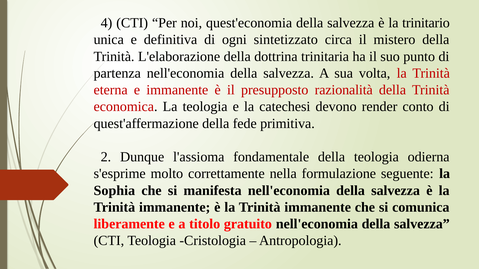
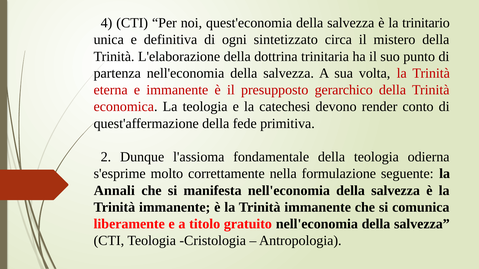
razionalità: razionalità -> gerarchico (344, 90)
Sophia: Sophia -> Annali (114, 191)
